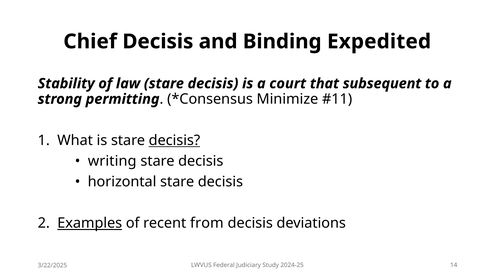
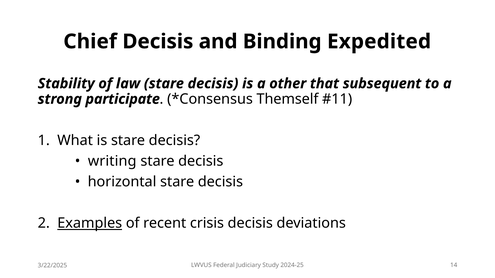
court: court -> other (288, 84)
permitting: permitting -> participate (123, 99)
Minimize: Minimize -> Themself (287, 99)
decisis underline: present -> none (174, 141)
from: from -> crisis (207, 224)
